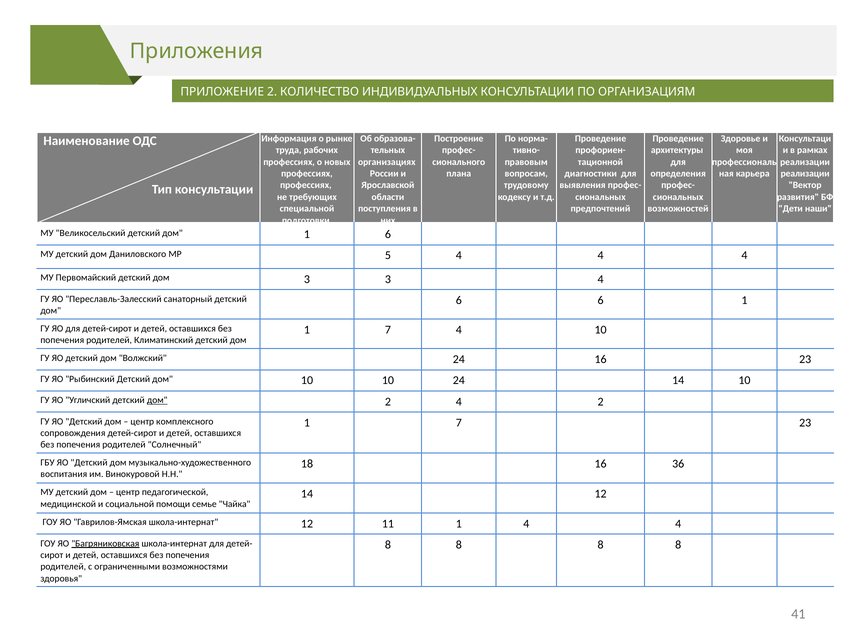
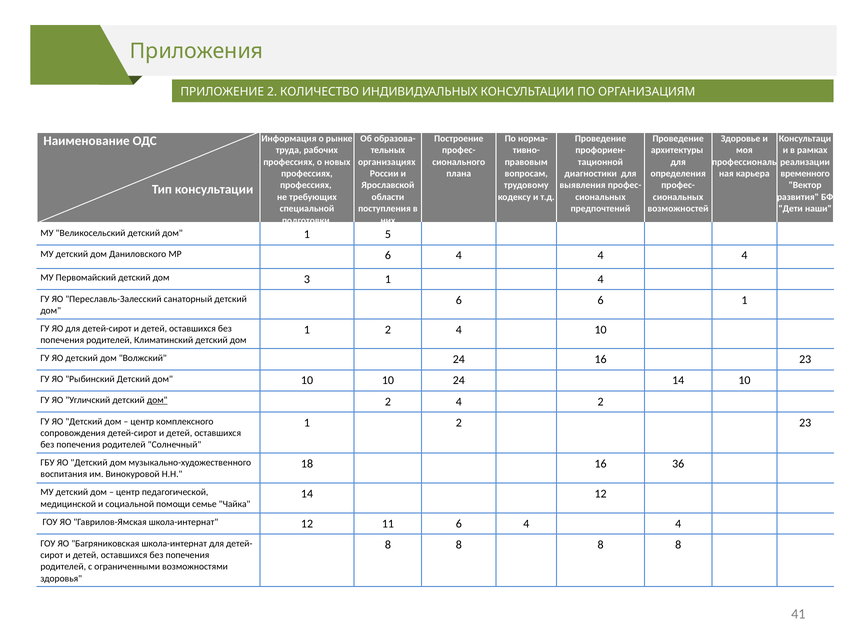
реализации: реализации -> временного (805, 174)
1 6: 6 -> 5 (388, 234)
МР 5: 5 -> 6 (388, 255)
3 3: 3 -> 1 (388, 279)
7: 7 -> 2 (388, 330)
7: 7 -> 2 (459, 423)
11 1: 1 -> 6 (459, 523)
Багряниковская underline: present -> none (105, 543)
